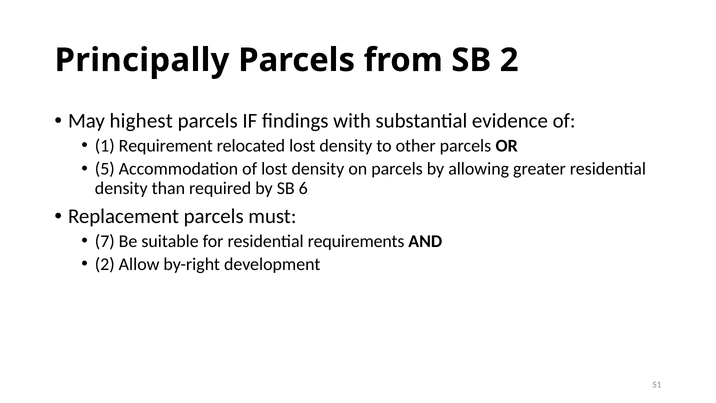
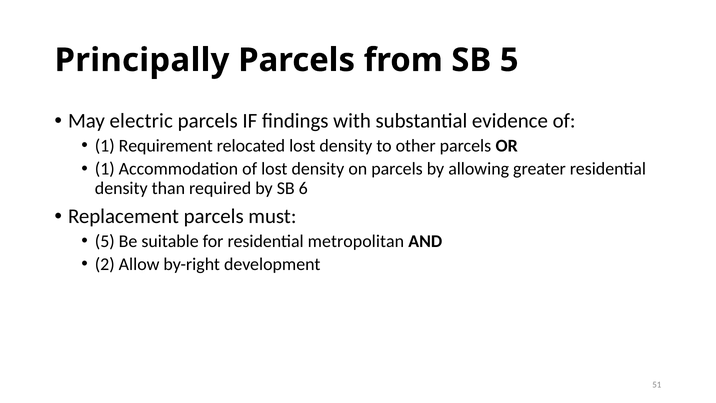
SB 2: 2 -> 5 (509, 60)
highest: highest -> electric (141, 121)
5: 5 -> 1 (105, 169)
7: 7 -> 5 (105, 241)
requirements: requirements -> metropolitan (356, 241)
